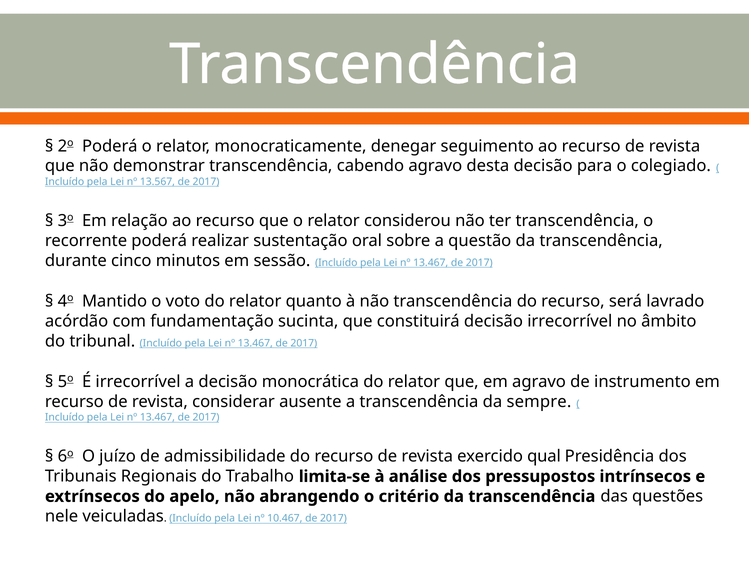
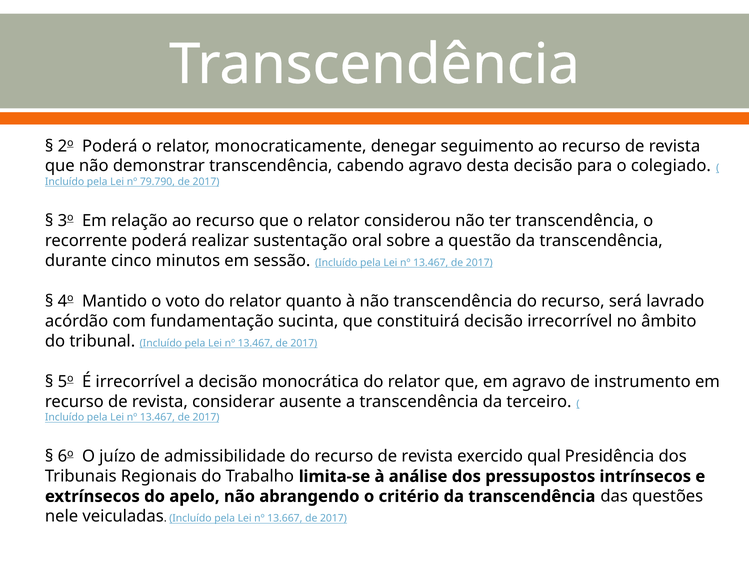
13.567: 13.567 -> 79.790 (157, 182)
sempre: sempre -> terceiro (539, 402)
10.467: 10.467 -> 13.667 (285, 518)
